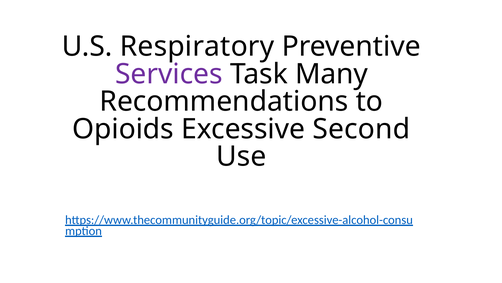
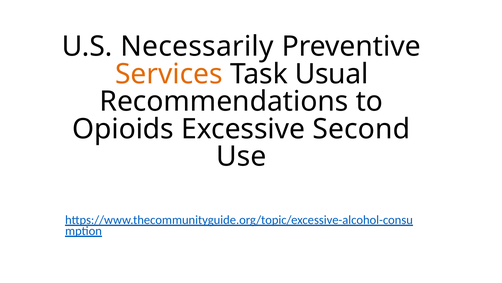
Respiratory: Respiratory -> Necessarily (197, 46)
Services colour: purple -> orange (169, 74)
Many: Many -> Usual (331, 74)
